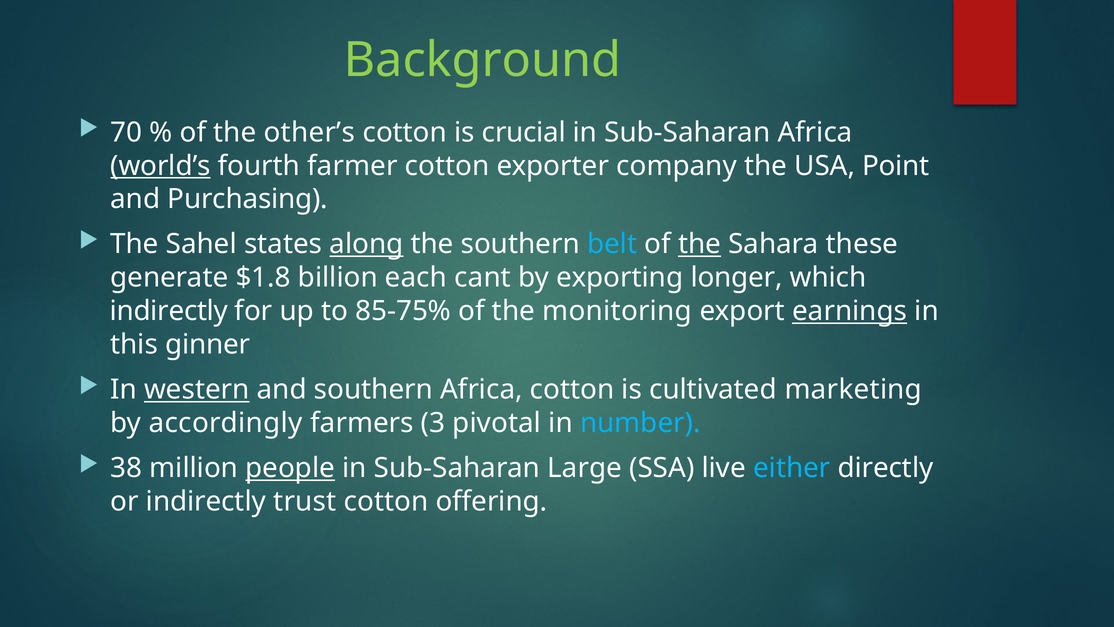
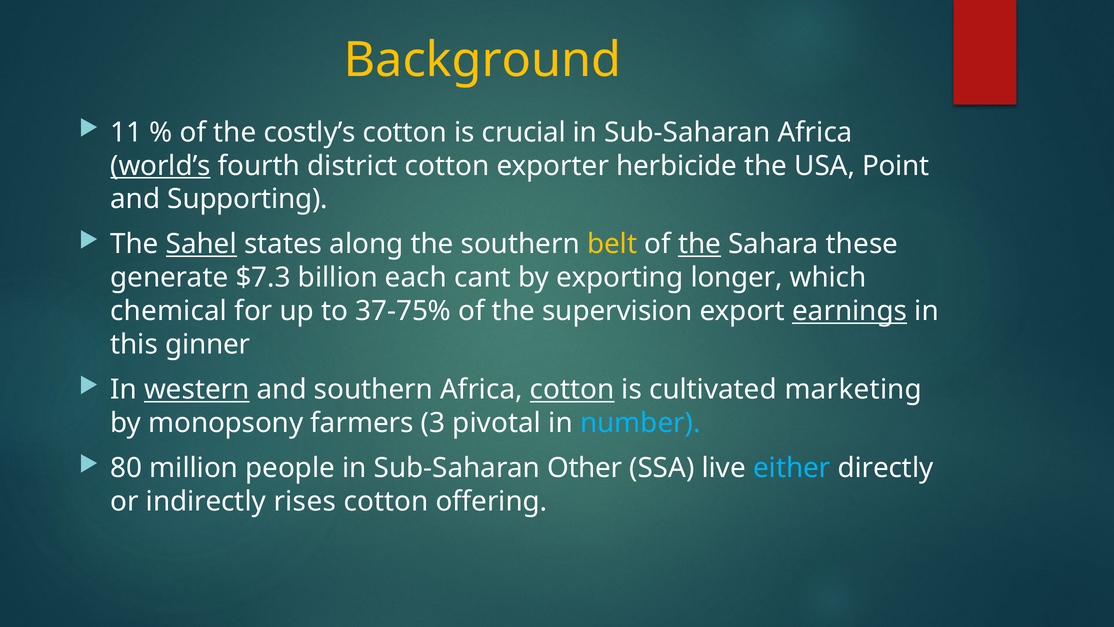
Background colour: light green -> yellow (482, 60)
70: 70 -> 11 (126, 132)
other’s: other’s -> costly’s (310, 132)
farmer: farmer -> district (352, 166)
company: company -> herbicide (677, 166)
Purchasing: Purchasing -> Supporting (248, 199)
Sahel underline: none -> present (201, 244)
along underline: present -> none (366, 244)
belt colour: light blue -> yellow (612, 244)
$1.8: $1.8 -> $7.3 (263, 278)
indirectly: indirectly -> chemical (169, 311)
85-75%: 85-75% -> 37-75% (403, 311)
monitoring: monitoring -> supervision (617, 311)
cotton underline: none -> present (572, 389)
accordingly: accordingly -> monopsony (226, 423)
38: 38 -> 80 (126, 468)
people underline: present -> none (290, 468)
Large: Large -> Other (585, 468)
trust: trust -> rises (305, 501)
